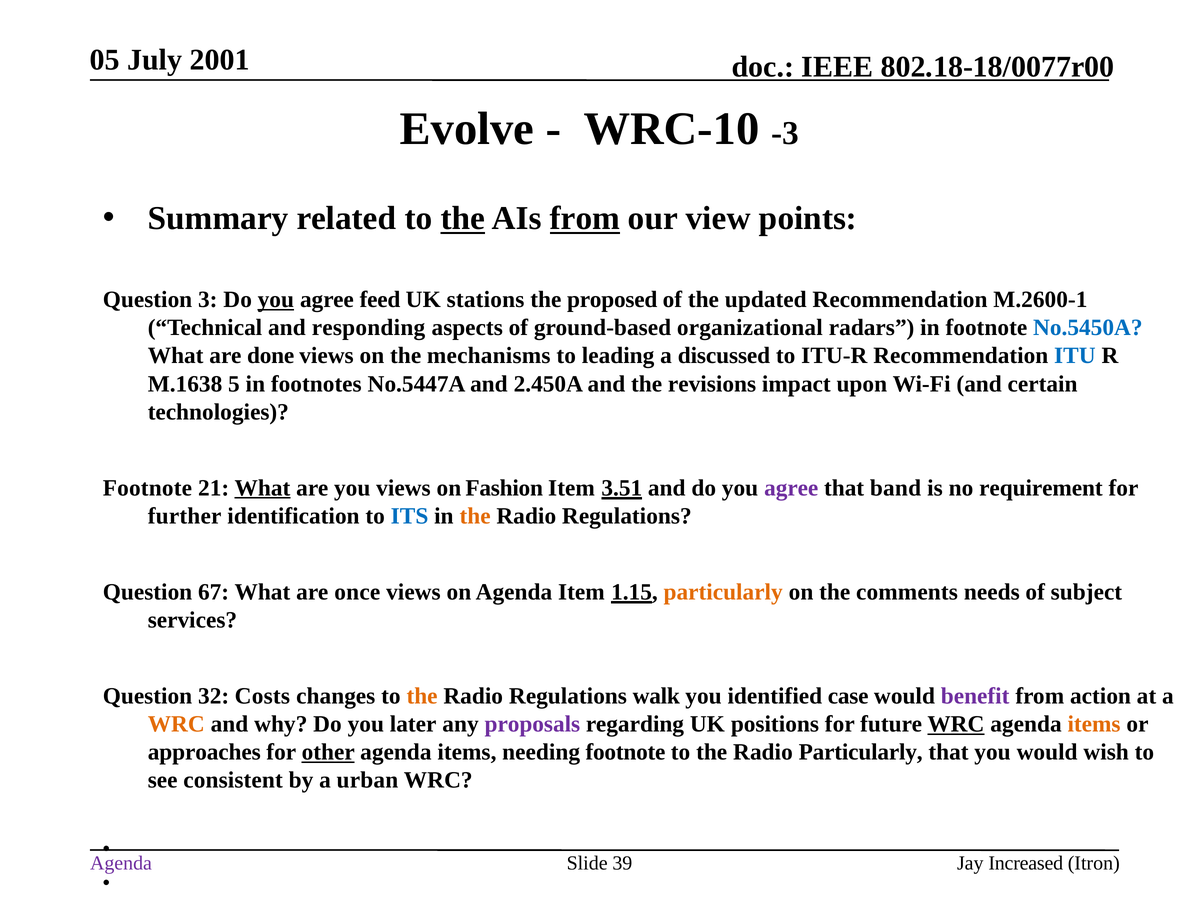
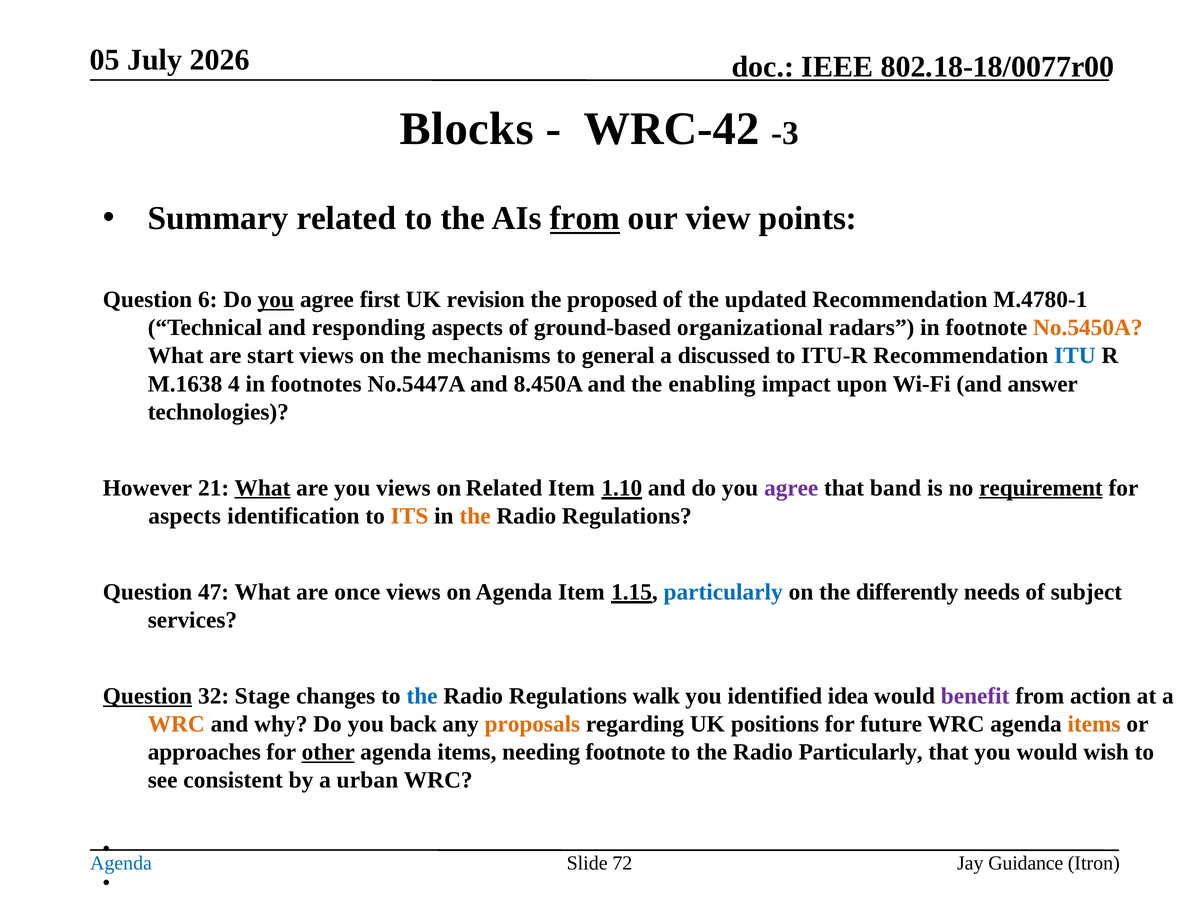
2001: 2001 -> 2026 (220, 60)
Evolve: Evolve -> Blocks (467, 129)
WRC-10: WRC-10 -> WRC-42 (672, 129)
the underline: present -> none (463, 218)
3: 3 -> 6 (208, 300)
feed: feed -> first (380, 300)
stations: stations -> revision (486, 300)
M.2600-1: M.2600-1 -> M.4780-1 (1040, 300)
No.5450A colour: blue -> orange (1088, 328)
done: done -> start (271, 355)
leading: leading -> general (618, 355)
5: 5 -> 4 (234, 383)
2.450A: 2.450A -> 8.450A (548, 383)
revisions: revisions -> enabling (712, 383)
certain: certain -> answer (1043, 383)
Footnote: Footnote -> However (147, 487)
on Fashion: Fashion -> Related (504, 487)
3.51: 3.51 -> 1.10 (622, 487)
requirement underline: none -> present (1041, 487)
further: further -> aspects (185, 515)
ITS colour: blue -> orange (410, 515)
67: 67 -> 47 (214, 591)
particularly colour: orange -> blue (723, 591)
comments: comments -> differently (907, 591)
Question underline: none -> present (148, 695)
Costs: Costs -> Stage (262, 695)
the colour: orange -> blue (422, 695)
case: case -> idea (848, 695)
later: later -> back (413, 723)
proposals colour: purple -> orange (532, 723)
WRC underline: present -> none (956, 723)
Agenda colour: purple -> blue (121, 862)
39: 39 -> 72 (622, 862)
Increased: Increased -> Guidance (1026, 862)
